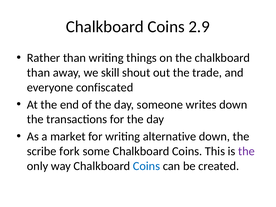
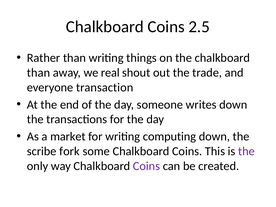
2.9: 2.9 -> 2.5 (199, 27)
skill: skill -> real (110, 73)
confiscated: confiscated -> transaction (105, 87)
alternative: alternative -> computing (170, 136)
Coins colour: blue -> purple (147, 166)
